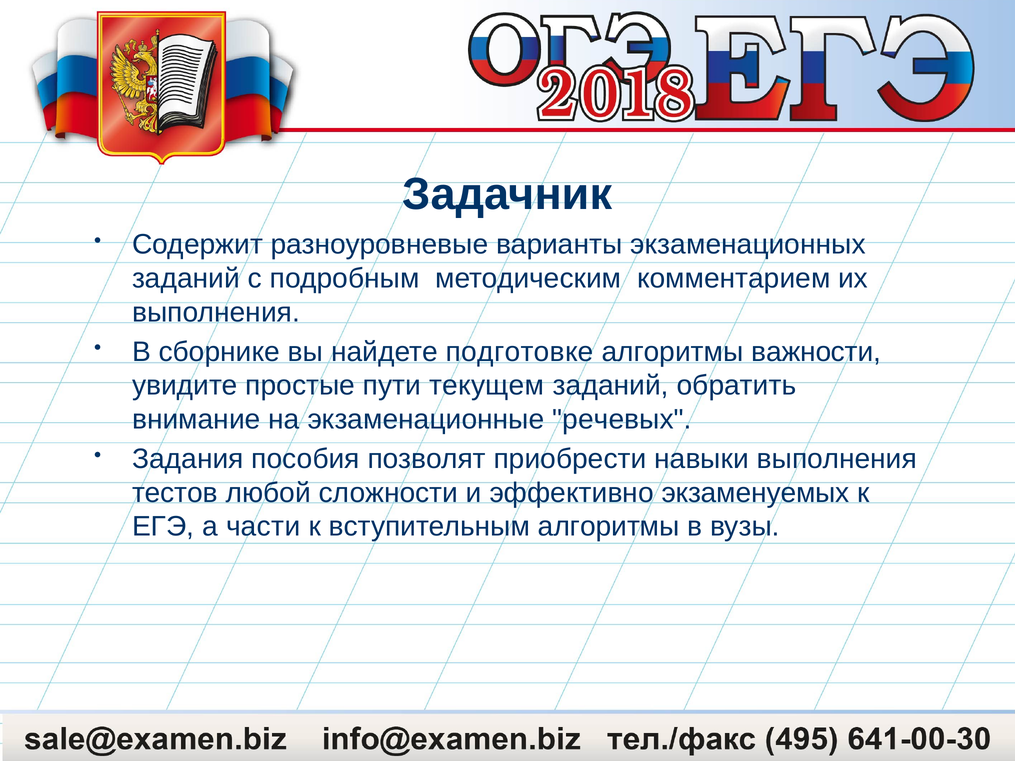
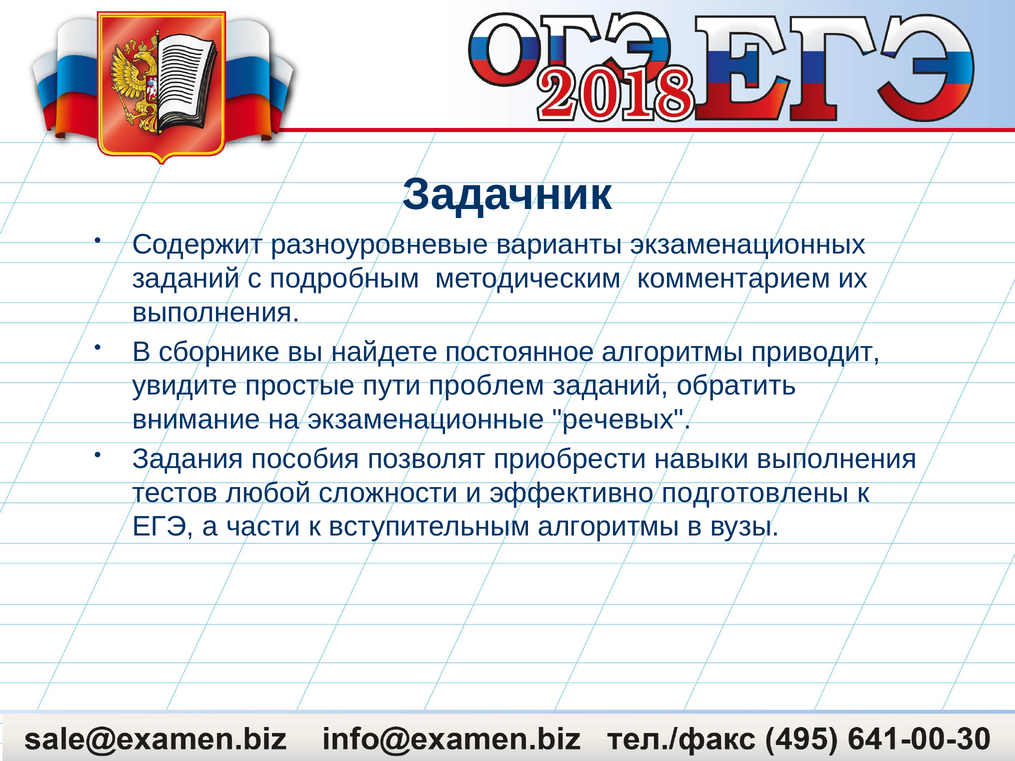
подготовке: подготовке -> постоянное (520, 352)
важности: важности -> приводит (816, 352)
текущем: текущем -> проблем (487, 386)
экзаменуемых: экзаменуемых -> подготовлены (755, 493)
